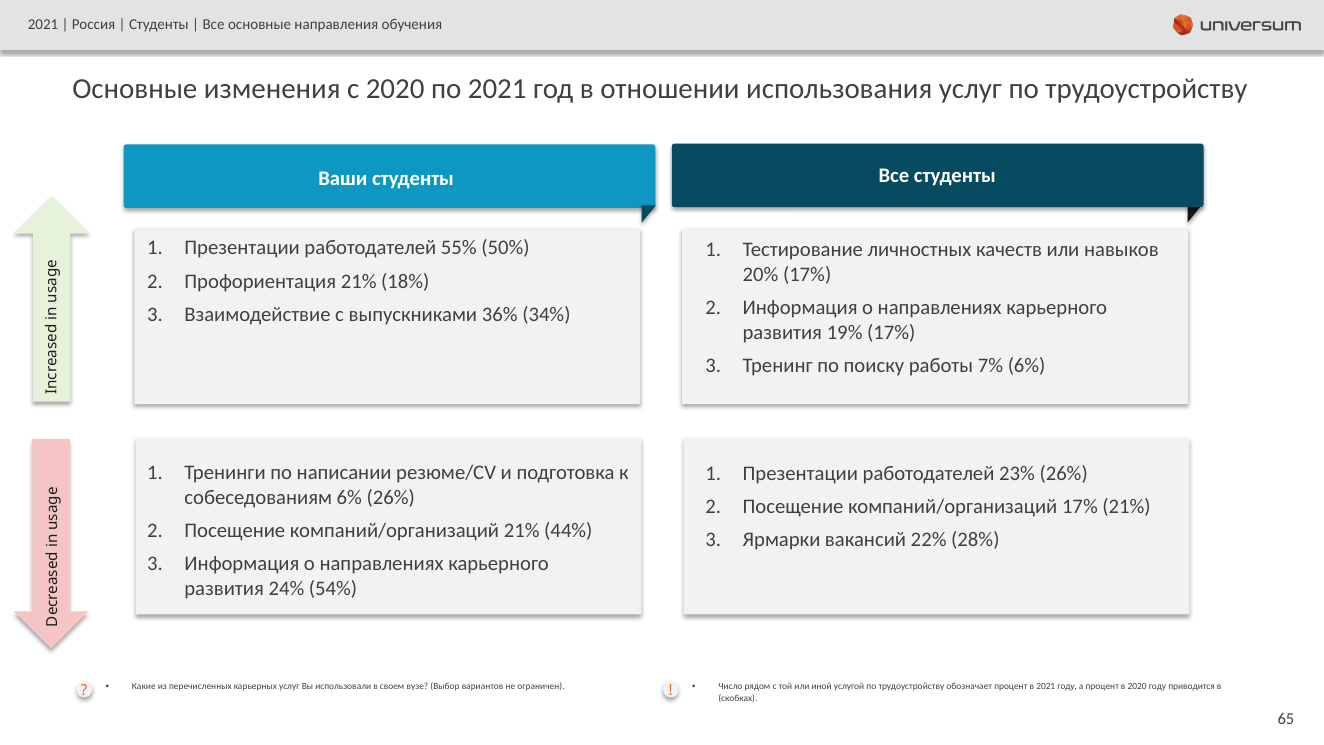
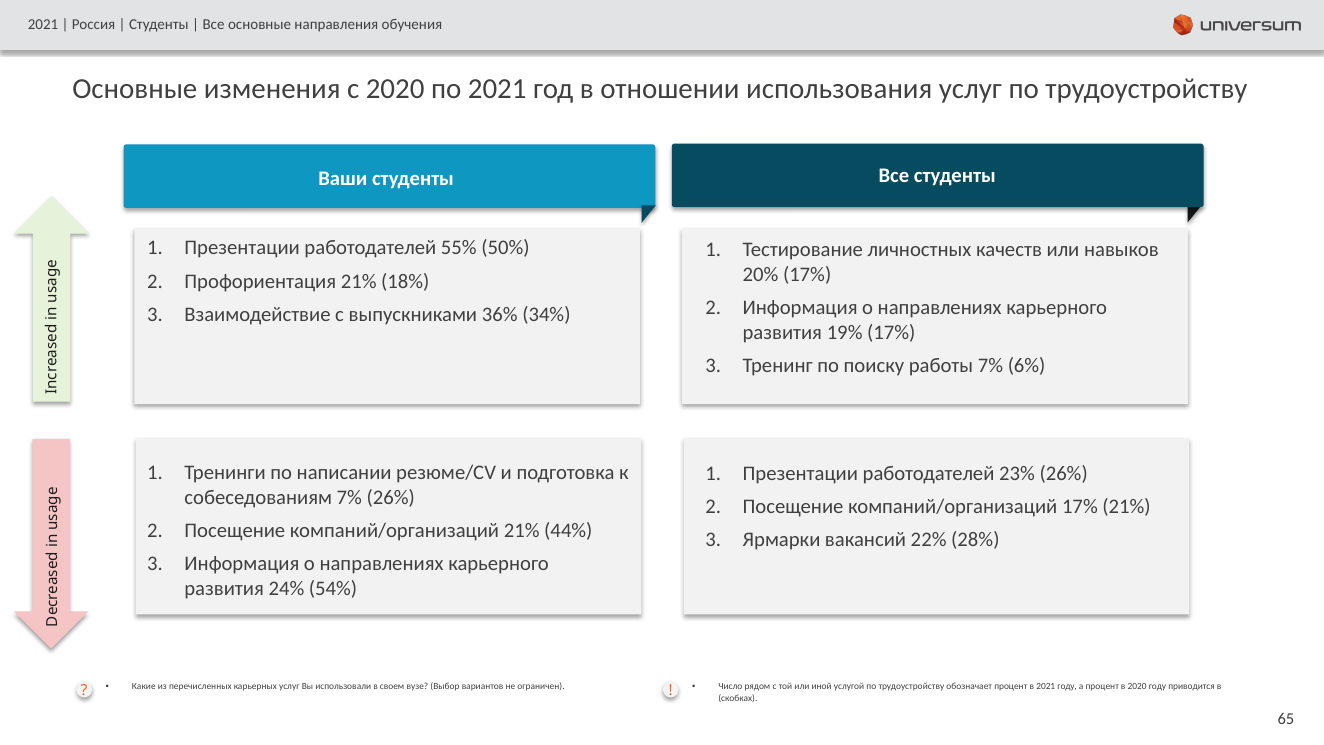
собеседованиям 6%: 6% -> 7% (349, 497)
